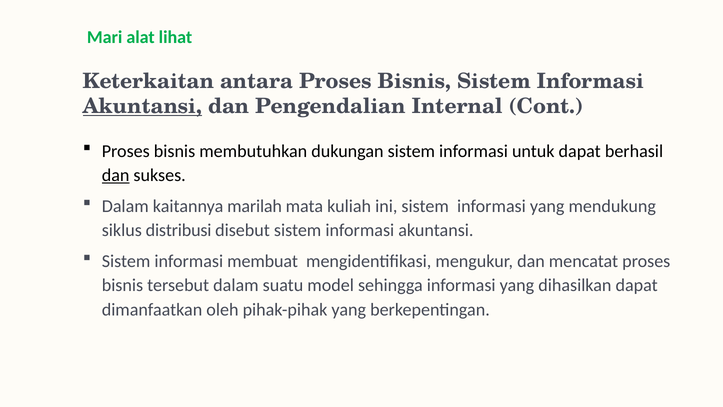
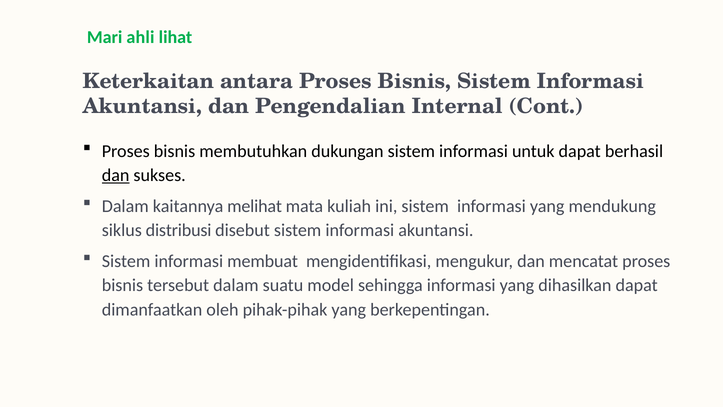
alat: alat -> ahli (140, 37)
Akuntansi underline: present -> none (142, 106)
marilah: marilah -> melihat (255, 206)
